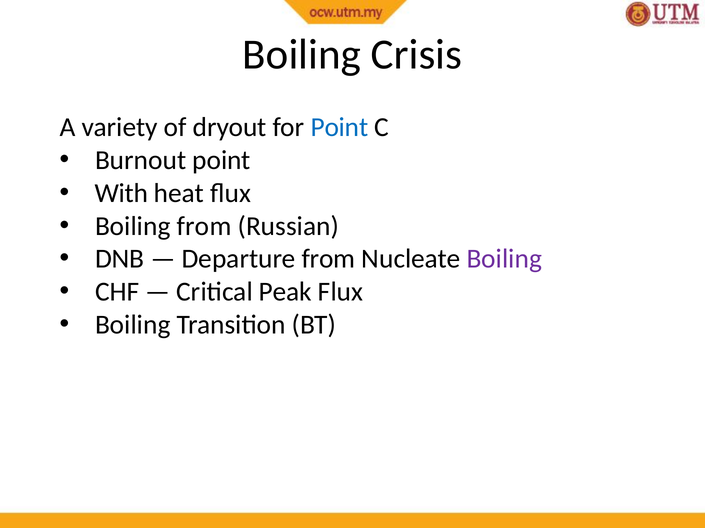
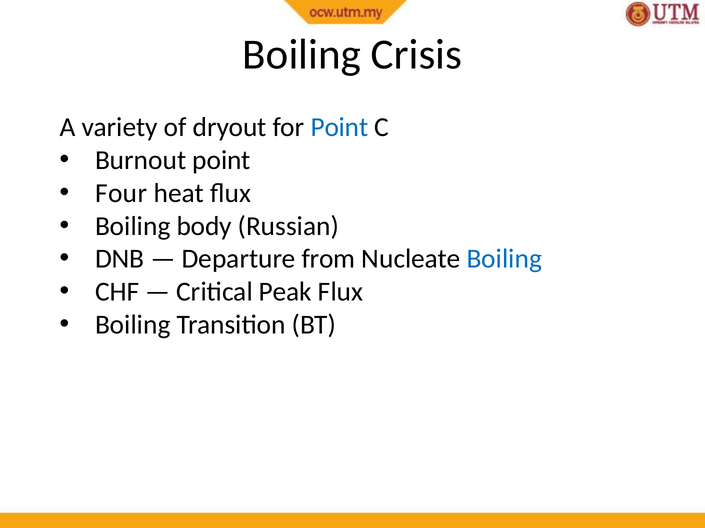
With: With -> Four (121, 193)
Boiling from: from -> body (204, 226)
Boiling colour: purple -> blue (504, 259)
